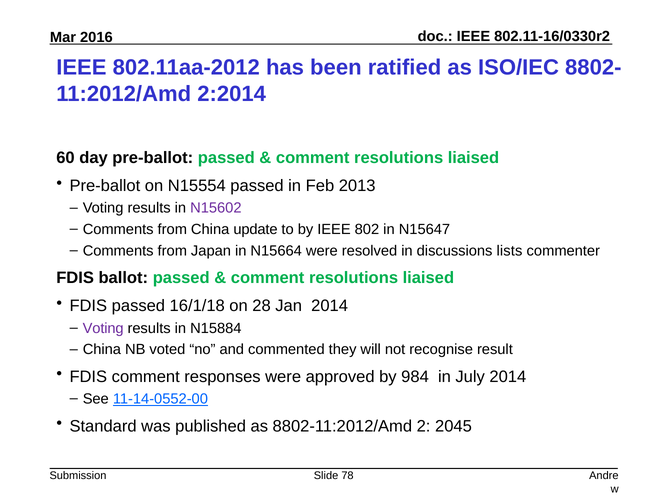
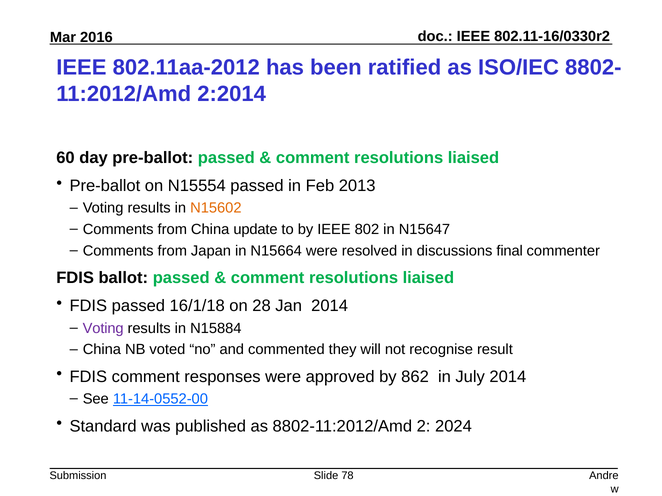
N15602 colour: purple -> orange (216, 208)
lists: lists -> final (510, 251)
984: 984 -> 862 (415, 377)
2045: 2045 -> 2024 (453, 427)
